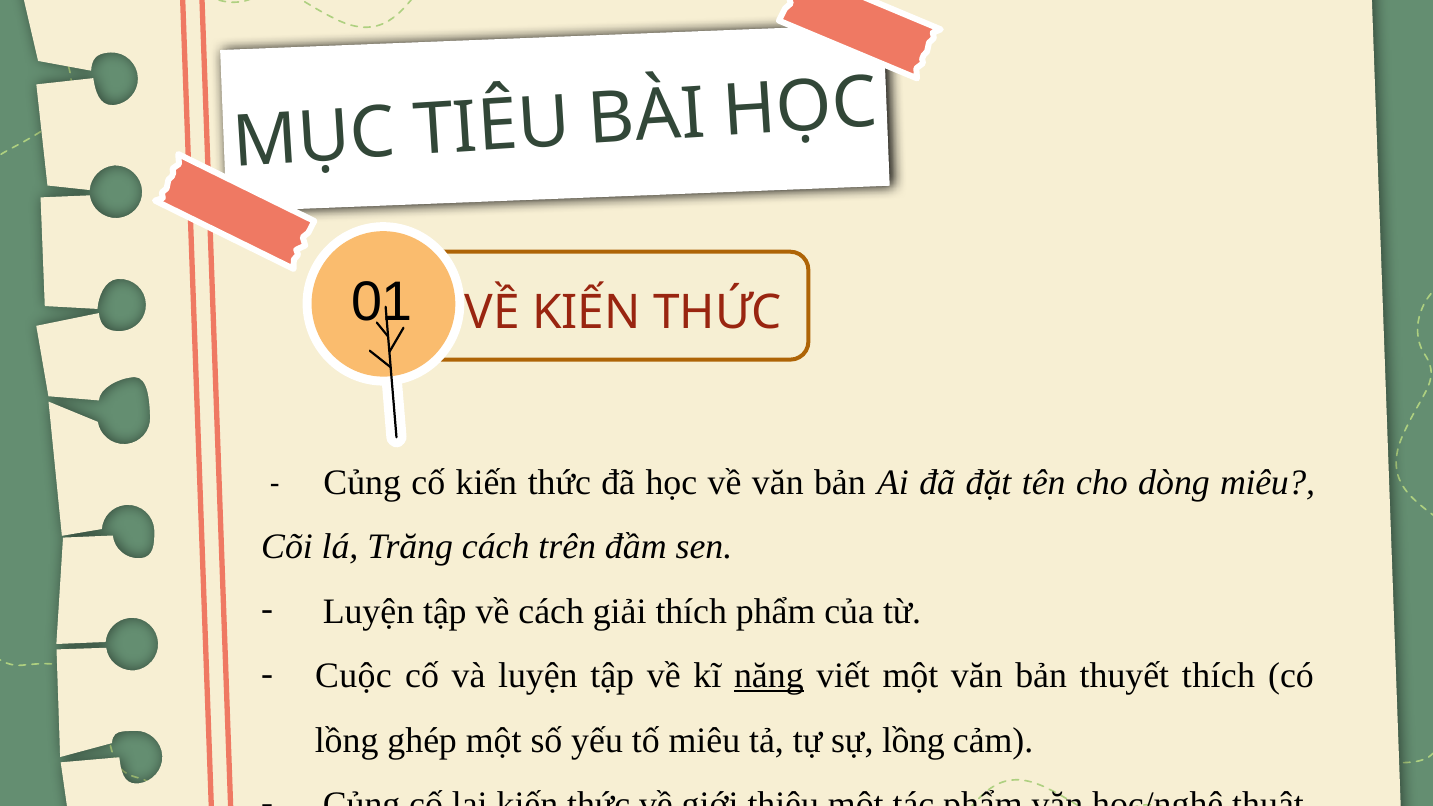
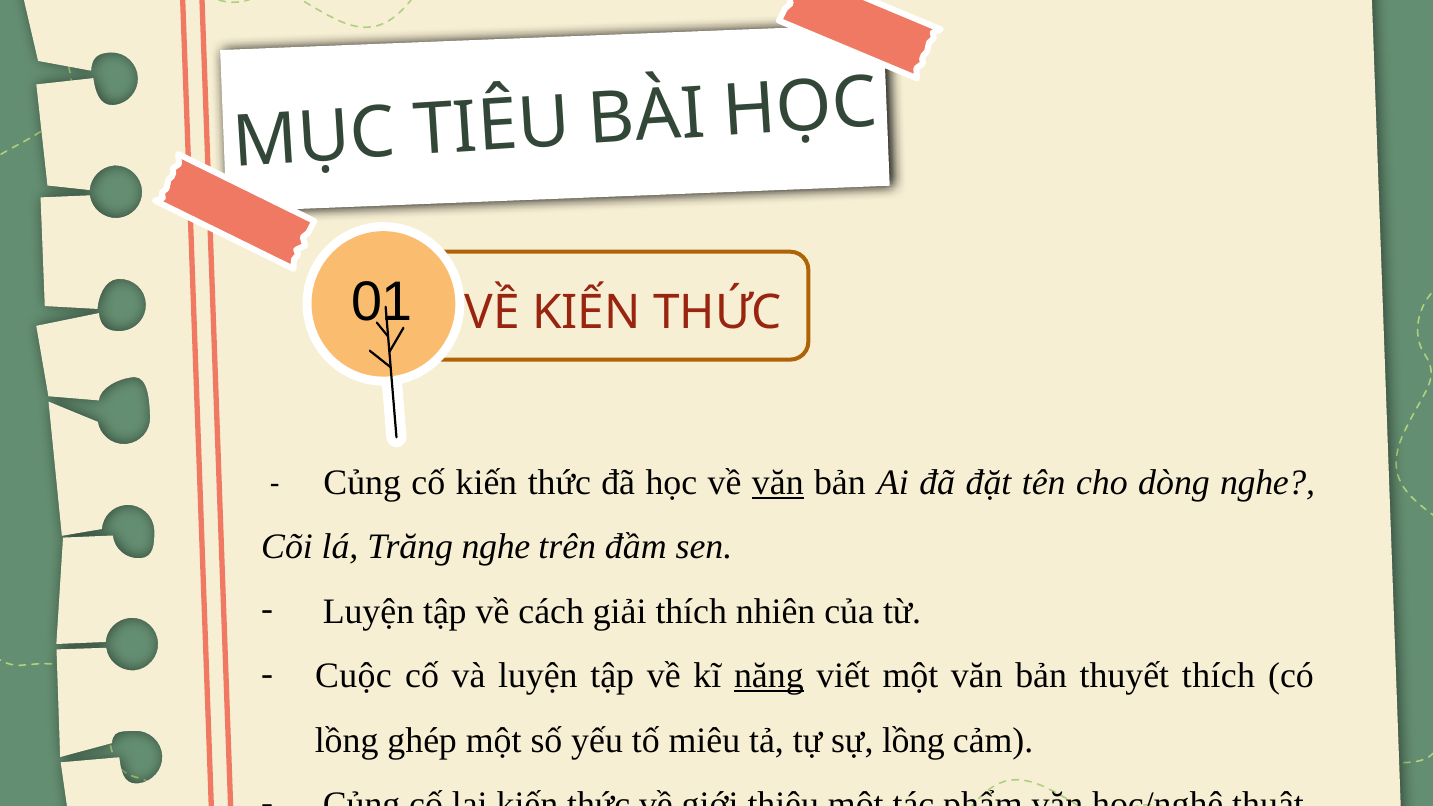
văn underline: none -> present (778, 482)
dòng miêu: miêu -> nghe (1268, 482)
Trăng cách: cách -> nghe (496, 547)
thích phẩm: phẩm -> nhiên (776, 611)
